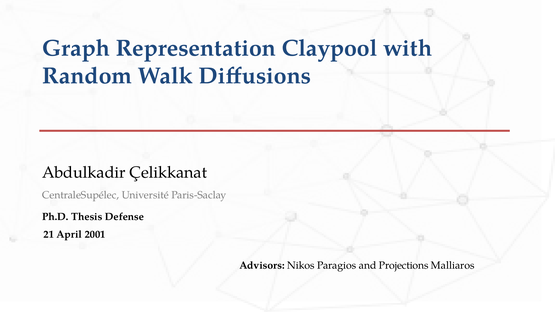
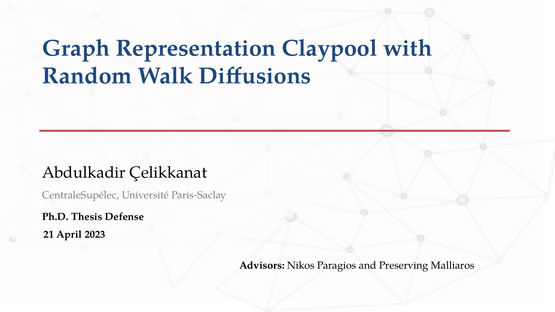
2001: 2001 -> 2023 (95, 235)
Projections: Projections -> Preserving (404, 265)
